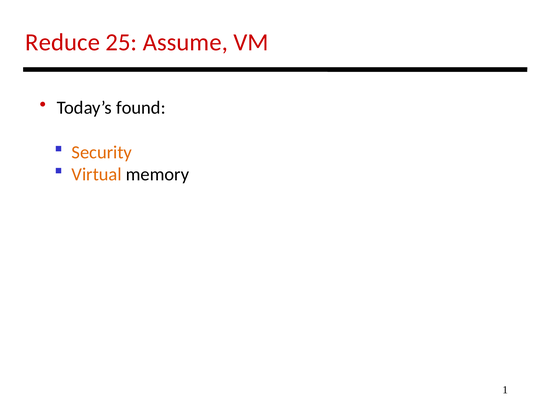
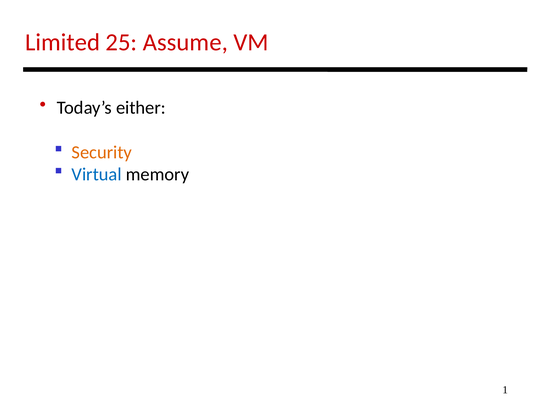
Reduce: Reduce -> Limited (63, 42)
found: found -> either (141, 108)
Virtual colour: orange -> blue (97, 174)
